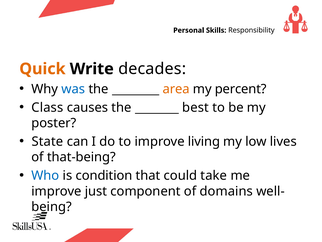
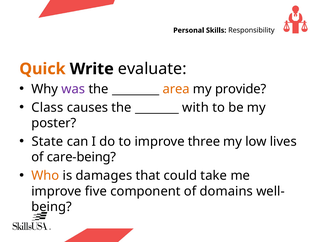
decades: decades -> evaluate (152, 69)
was colour: blue -> purple (73, 89)
percent: percent -> provide (241, 89)
best: best -> with (196, 107)
living: living -> three (204, 141)
that-being: that-being -> care-being (81, 157)
Who colour: blue -> orange (45, 175)
condition: condition -> damages (104, 175)
just: just -> five (96, 191)
